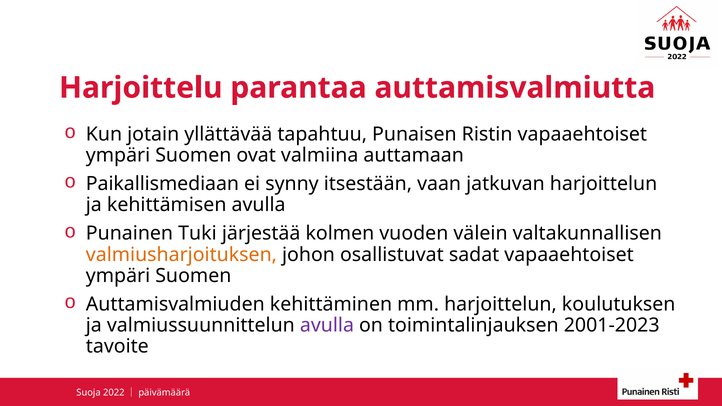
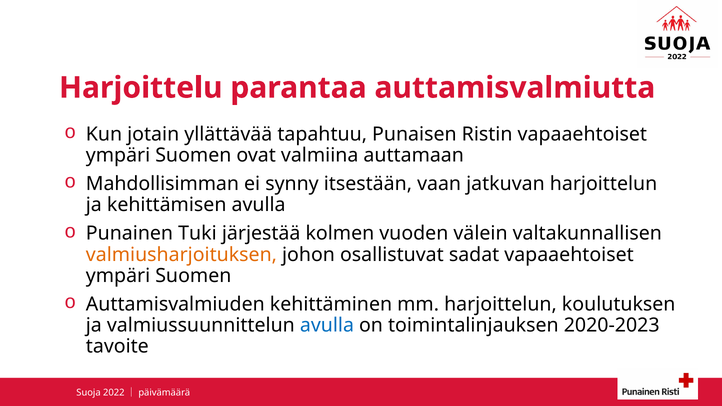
Paikallismediaan: Paikallismediaan -> Mahdollisimman (162, 184)
avulla colour: purple -> blue (327, 326)
2001-2023: 2001-2023 -> 2020-2023 (612, 326)
